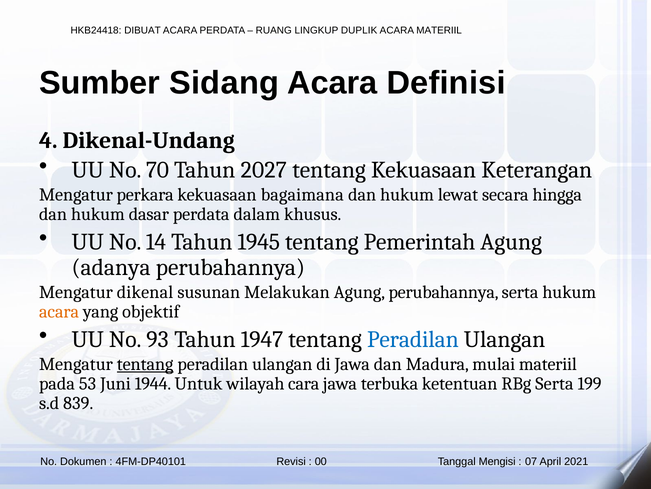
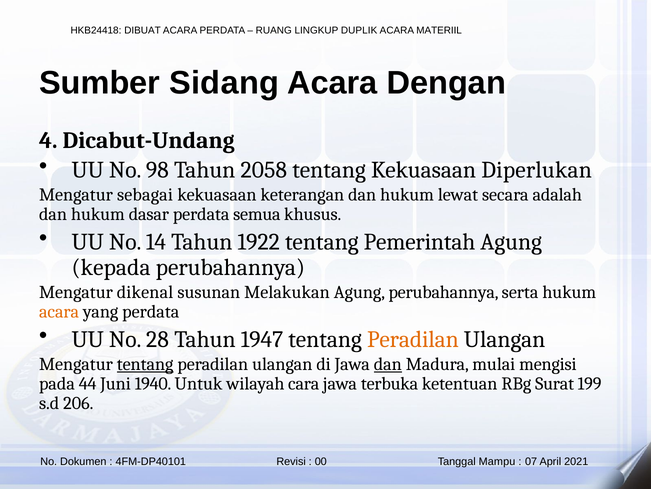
Definisi: Definisi -> Dengan (446, 83)
Dikenal-Undang: Dikenal-Undang -> Dicabut-Undang (149, 140)
70: 70 -> 98 (157, 170)
2027: 2027 -> 2058 (264, 170)
Keterangan: Keterangan -> Diperlukan (537, 170)
perkara: perkara -> sebagai (145, 195)
bagaimana: bagaimana -> keterangan (302, 195)
hingga: hingga -> adalah (557, 195)
dalam: dalam -> semua (257, 214)
1945: 1945 -> 1922 (259, 242)
adanya: adanya -> kepada (111, 267)
yang objektif: objektif -> perdata (151, 311)
93: 93 -> 28 (157, 339)
Peradilan colour: blue -> orange (413, 339)
dan underline: none -> present (388, 364)
mulai materiil: materiil -> mengisi (548, 364)
53: 53 -> 44 (88, 383)
1944: 1944 -> 1940 (153, 383)
RBg Serta: Serta -> Surat (555, 383)
839: 839 -> 206 (78, 403)
Mengisi: Mengisi -> Mampu (497, 461)
